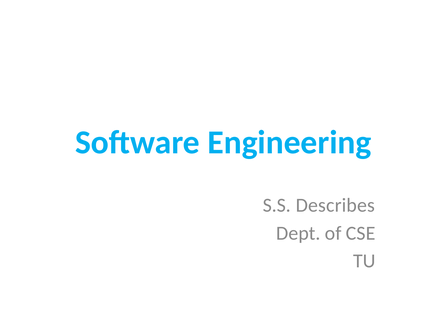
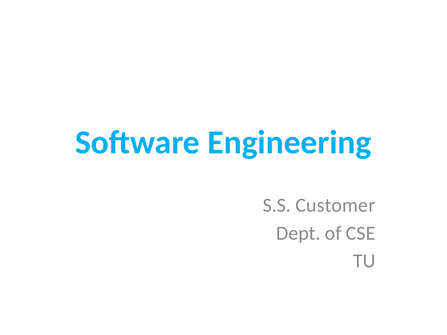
Describes: Describes -> Customer (335, 206)
